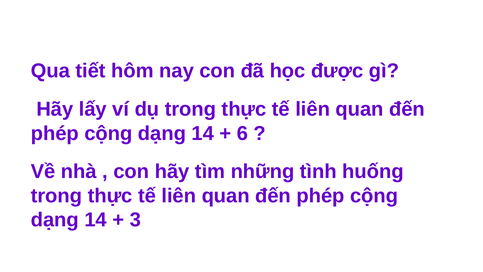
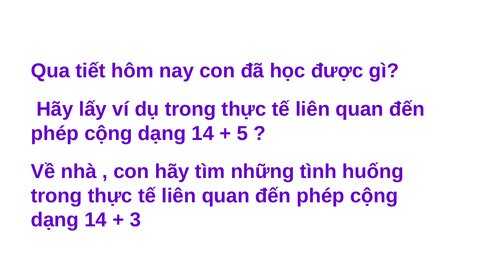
6: 6 -> 5 (242, 133)
